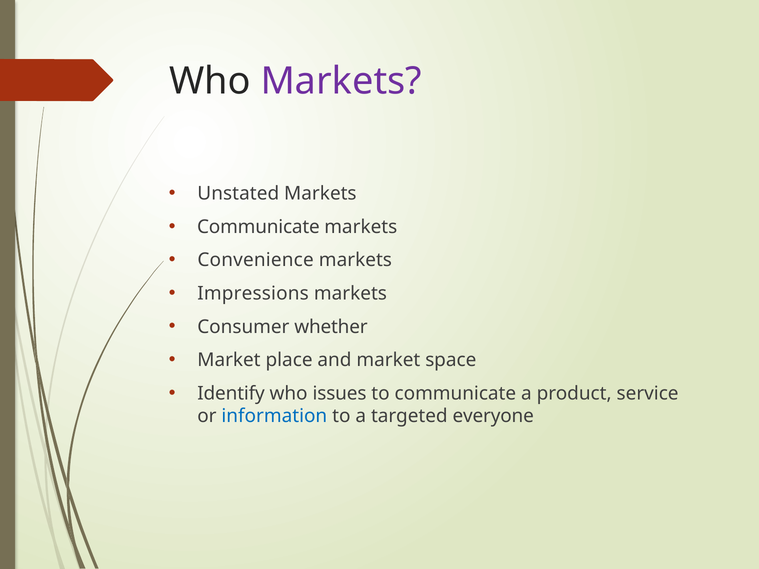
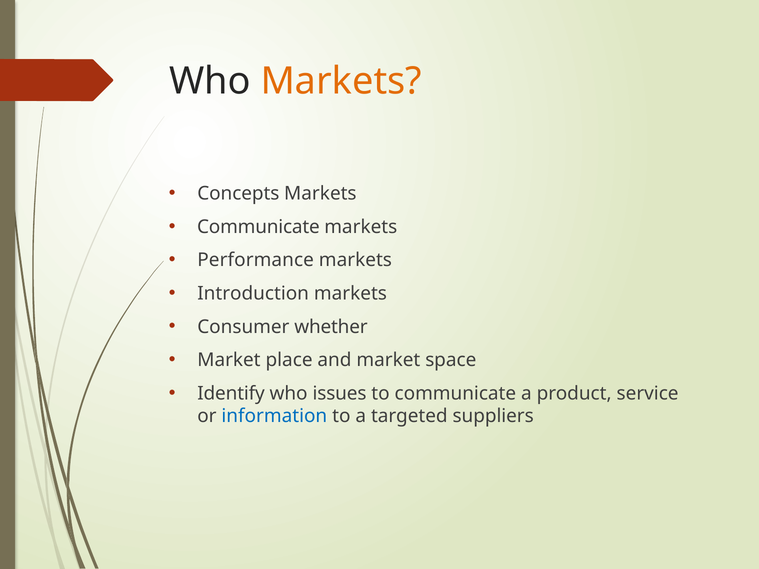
Markets colour: purple -> orange (341, 81)
Unstated: Unstated -> Concepts (238, 194)
Convenience: Convenience -> Performance (256, 260)
Impressions: Impressions -> Introduction (253, 294)
everyone: everyone -> suppliers (493, 416)
